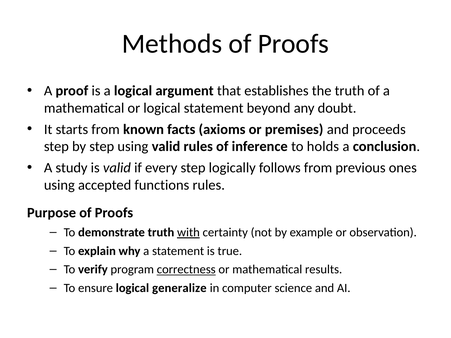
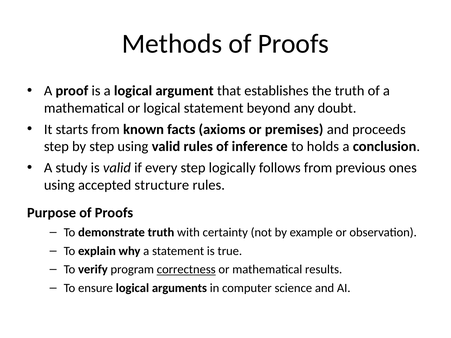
functions: functions -> structure (162, 185)
with underline: present -> none (188, 233)
generalize: generalize -> arguments (179, 288)
